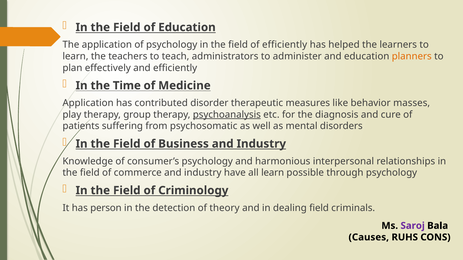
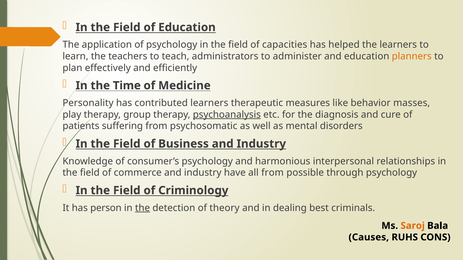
of efficiently: efficiently -> capacities (285, 45)
Application: Application -> Personality (88, 103)
contributed disorder: disorder -> learners (209, 103)
all learn: learn -> from (273, 173)
the underline: none -> present (142, 208)
dealing field: field -> best (319, 208)
Saroj colour: purple -> orange (413, 226)
